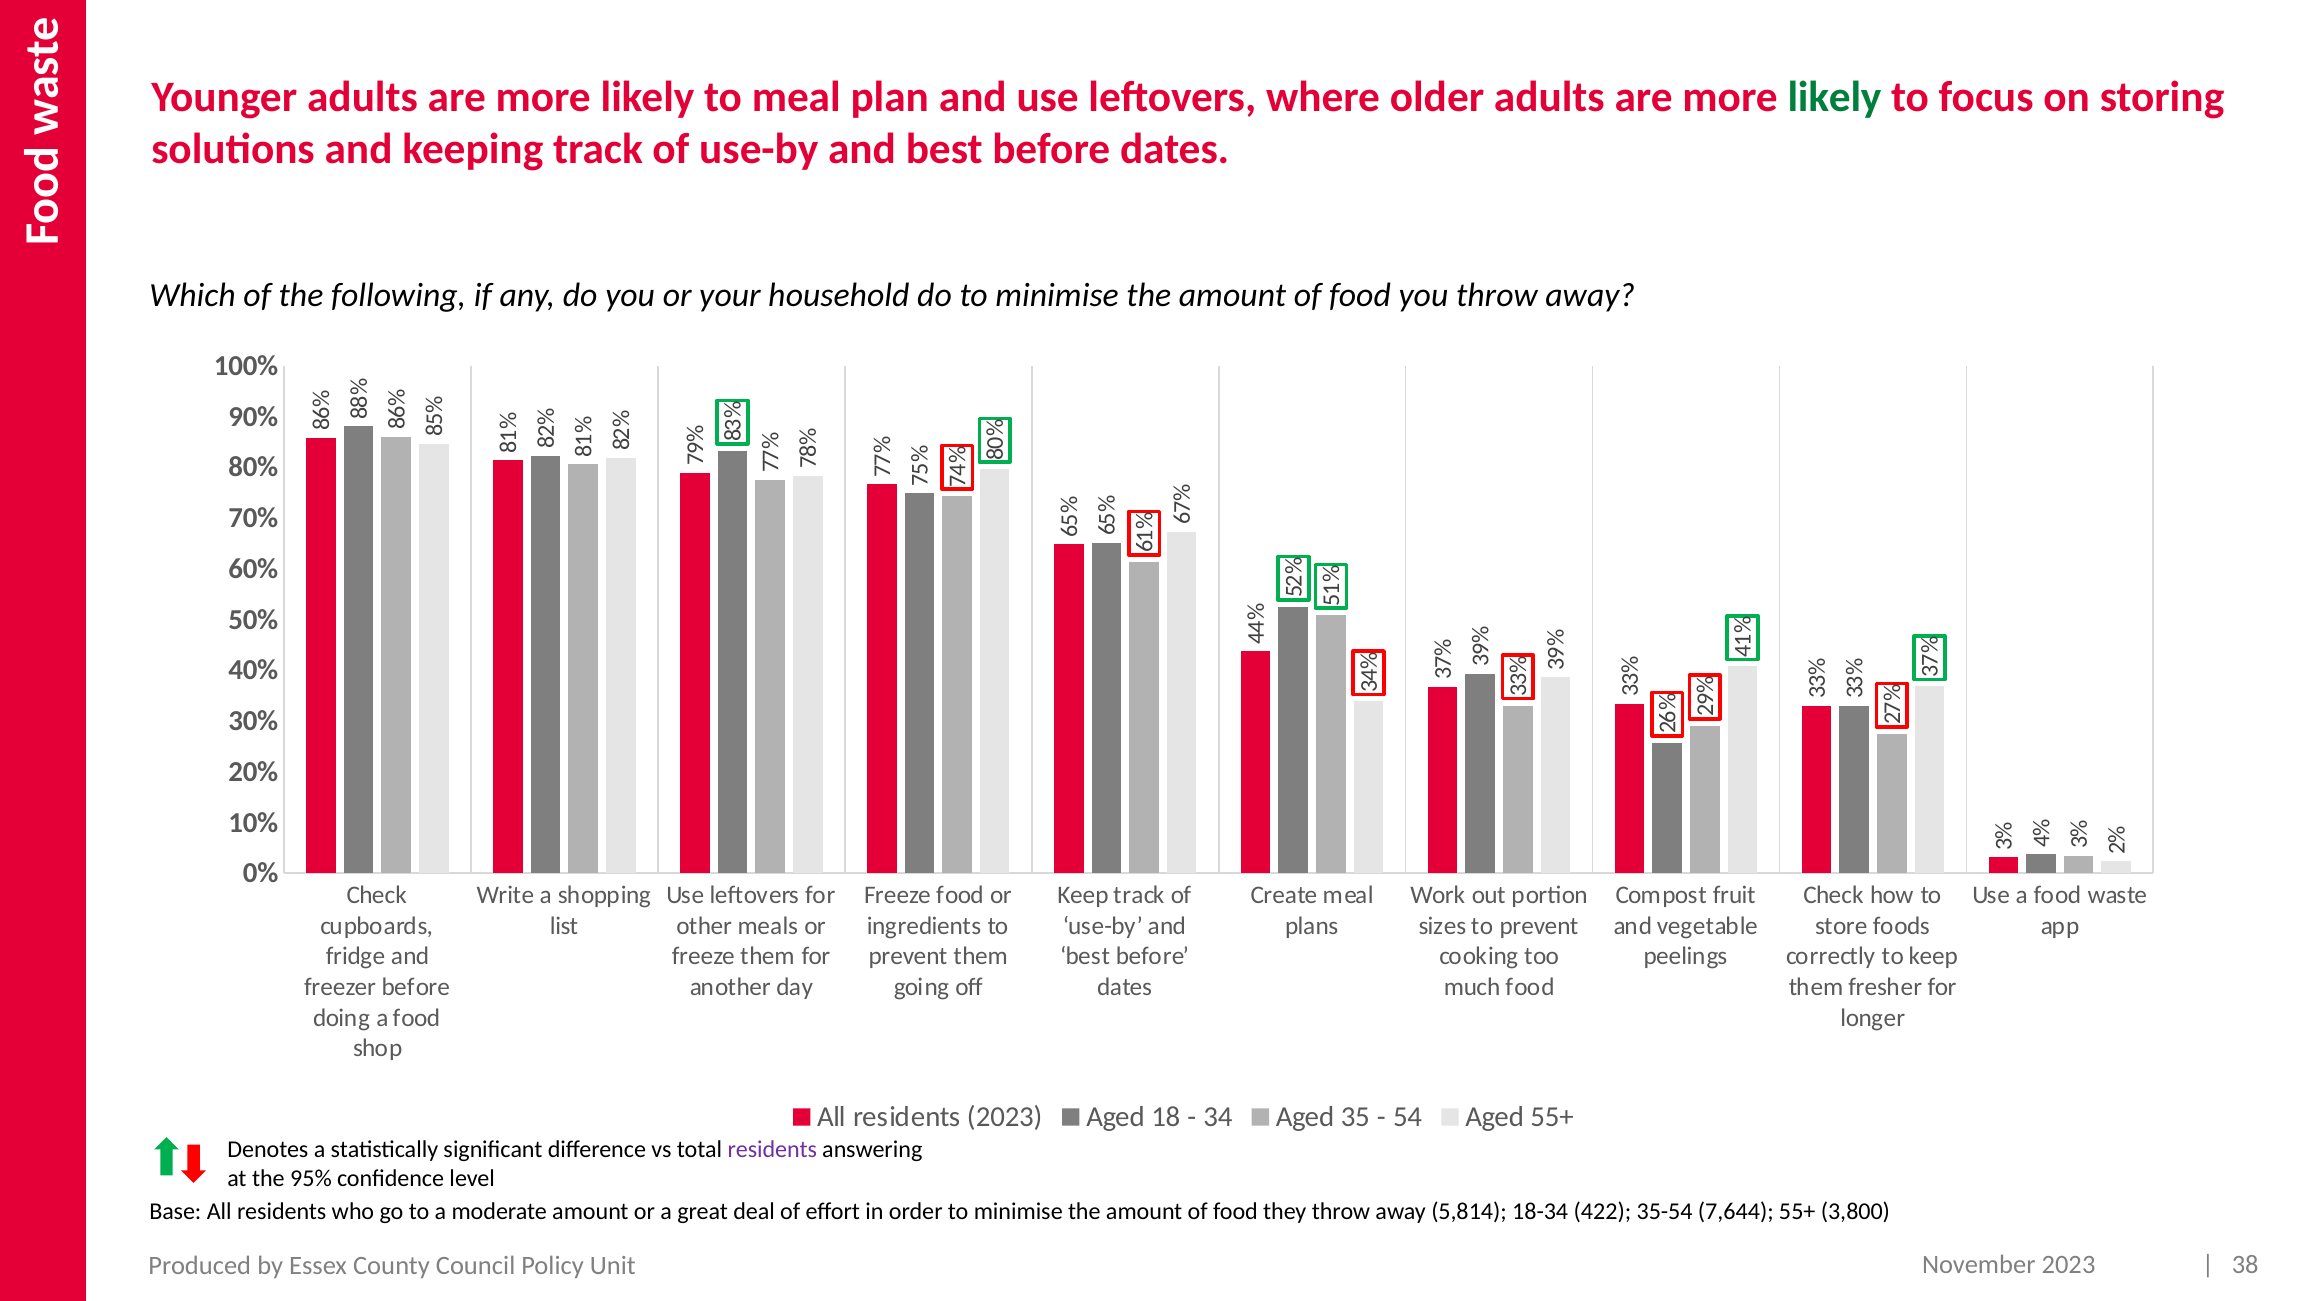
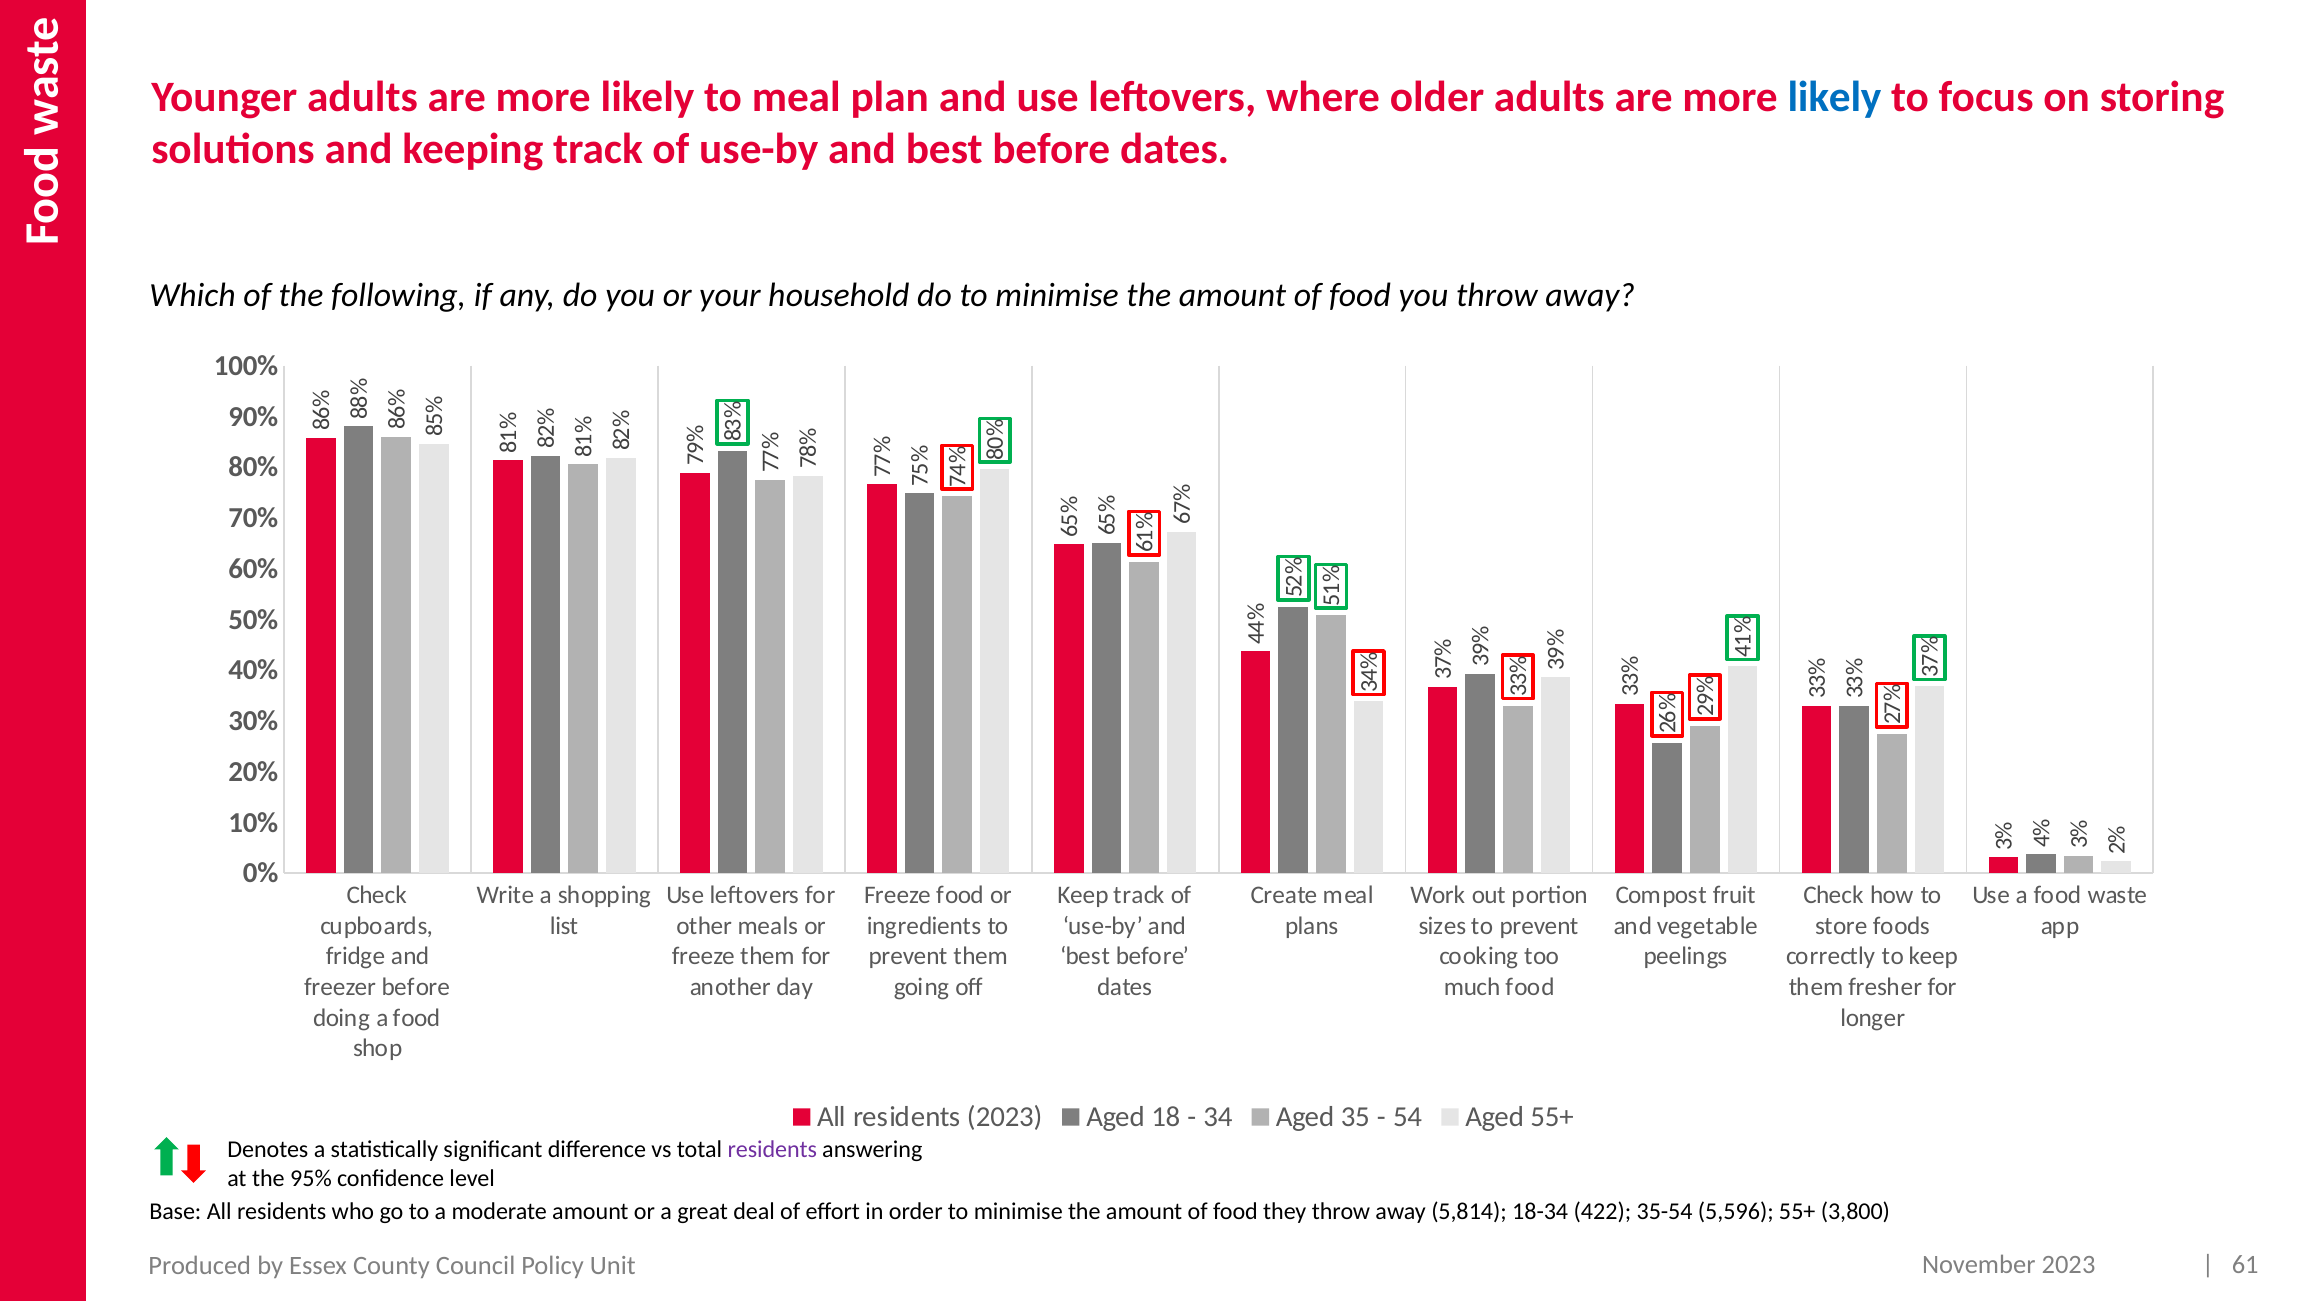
likely colour: green -> blue (1835, 97)
7,644: 7,644 -> 5,596 (1736, 1212)
38: 38 -> 61 (2245, 1265)
